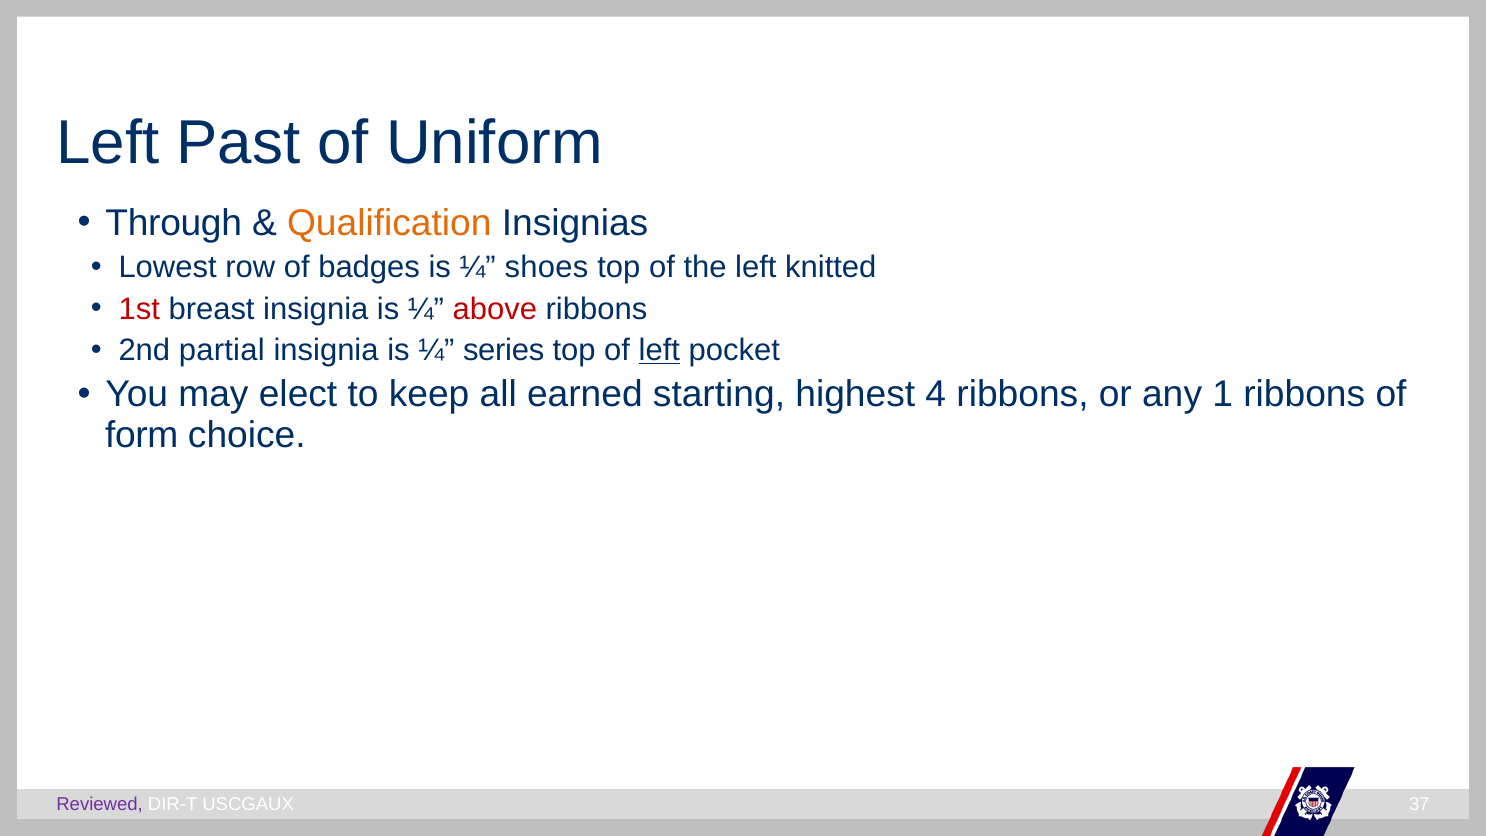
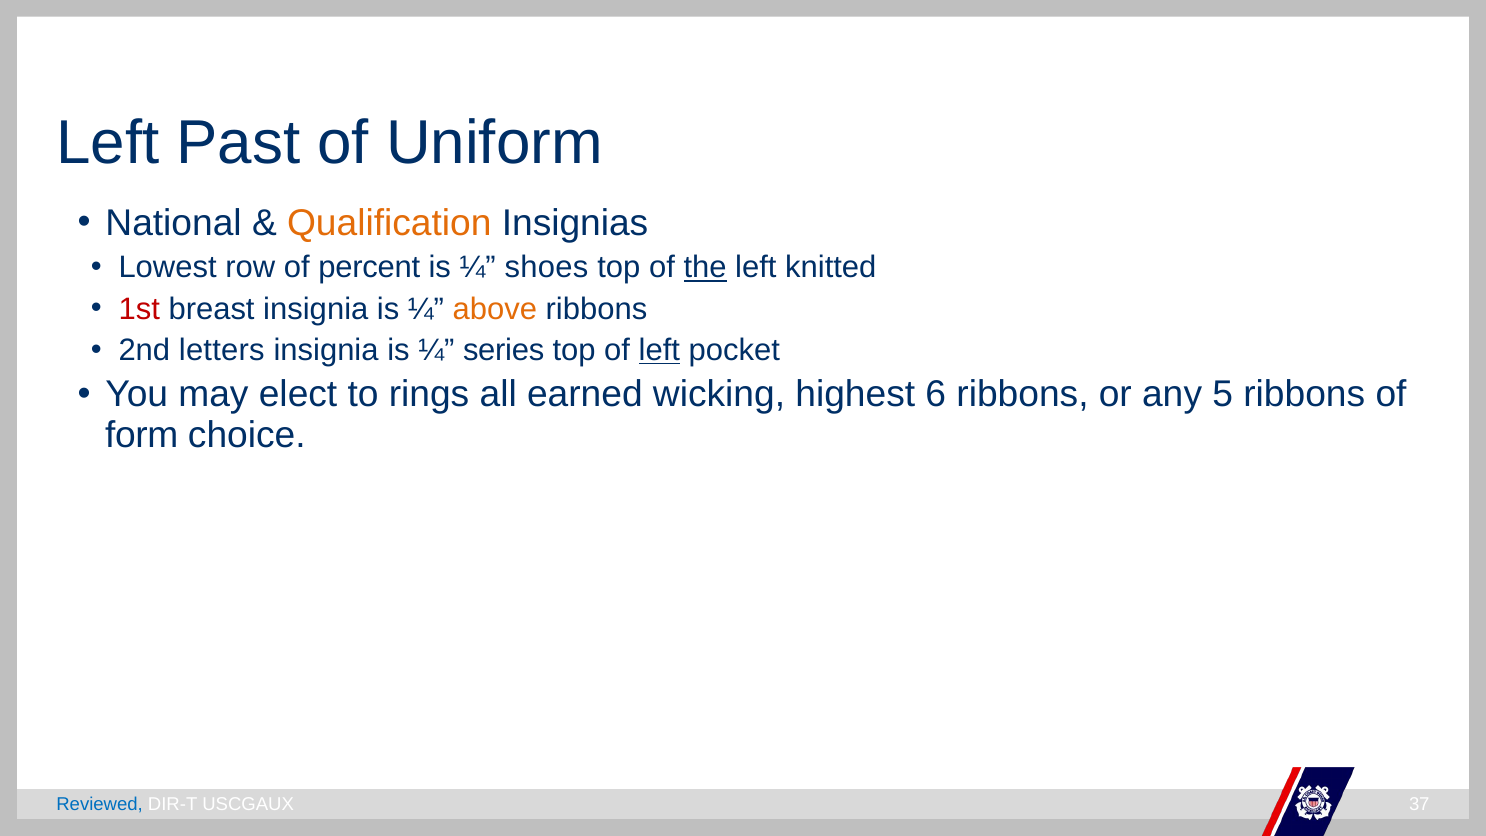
Through: Through -> National (174, 223)
badges: badges -> percent (369, 268)
the underline: none -> present (705, 268)
above colour: red -> orange (495, 309)
partial: partial -> letters (222, 350)
keep: keep -> rings (429, 395)
starting: starting -> wicking (719, 395)
4: 4 -> 6 (936, 395)
1: 1 -> 5 (1223, 395)
Reviewed colour: purple -> blue (100, 804)
